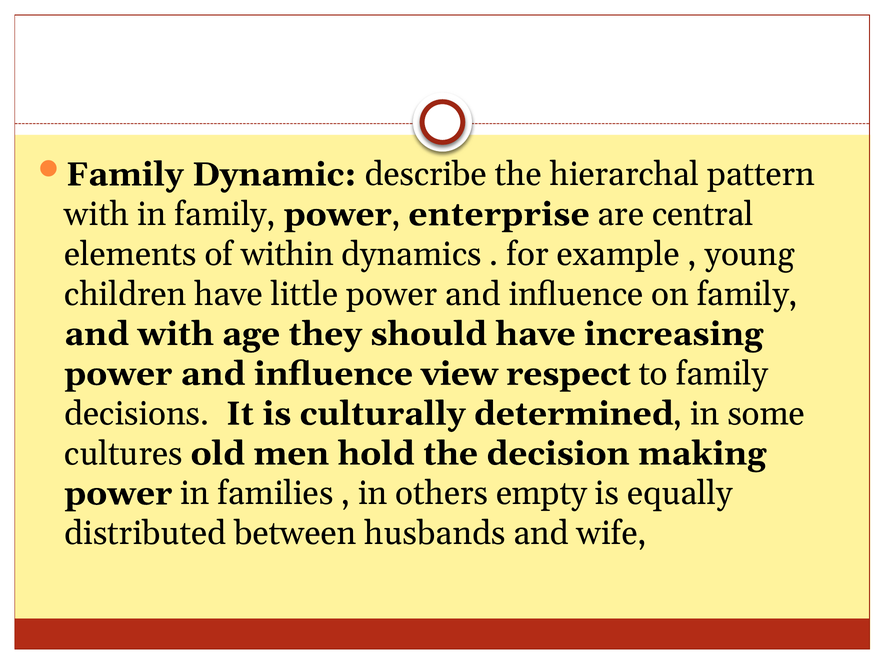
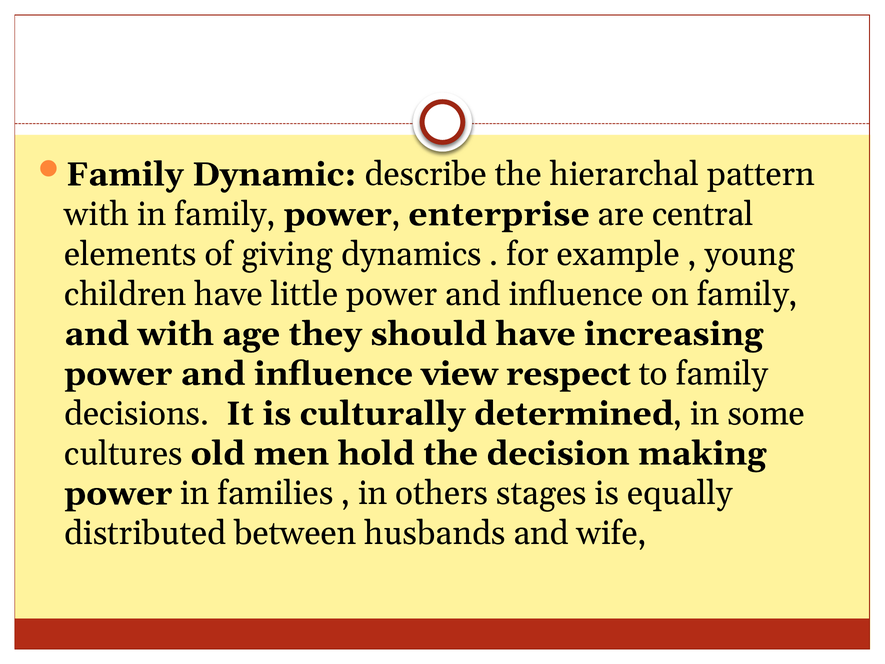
within: within -> giving (287, 254)
empty: empty -> stages (541, 493)
